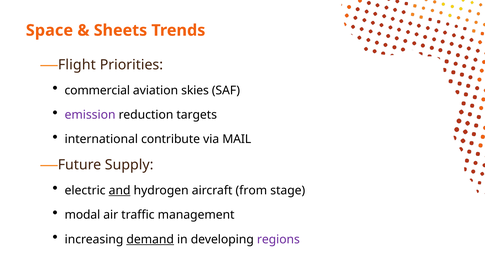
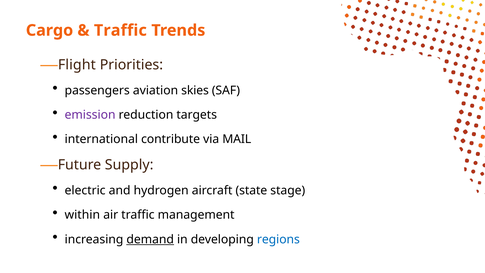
Space: Space -> Cargo (50, 30)
Sheets: Sheets -> Traffic (120, 30)
commercial: commercial -> passengers (97, 90)
and underline: present -> none (120, 190)
from: from -> state (251, 190)
modal: modal -> within (82, 215)
regions colour: purple -> blue (278, 239)
